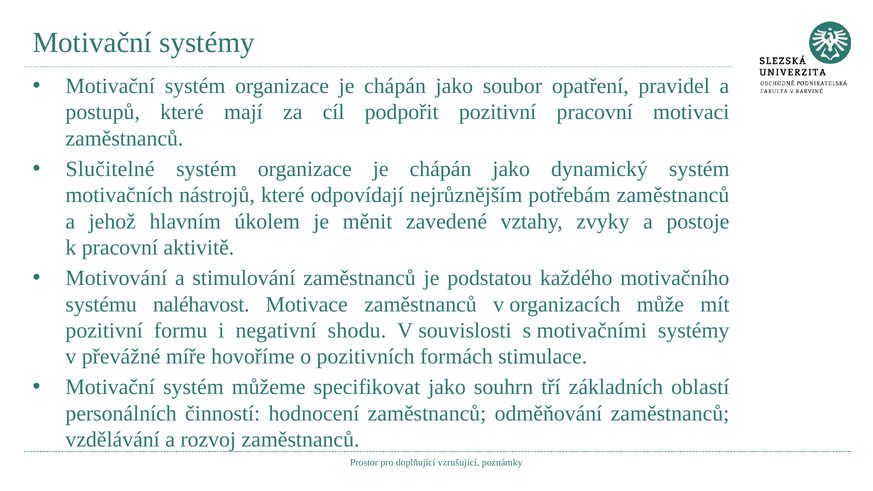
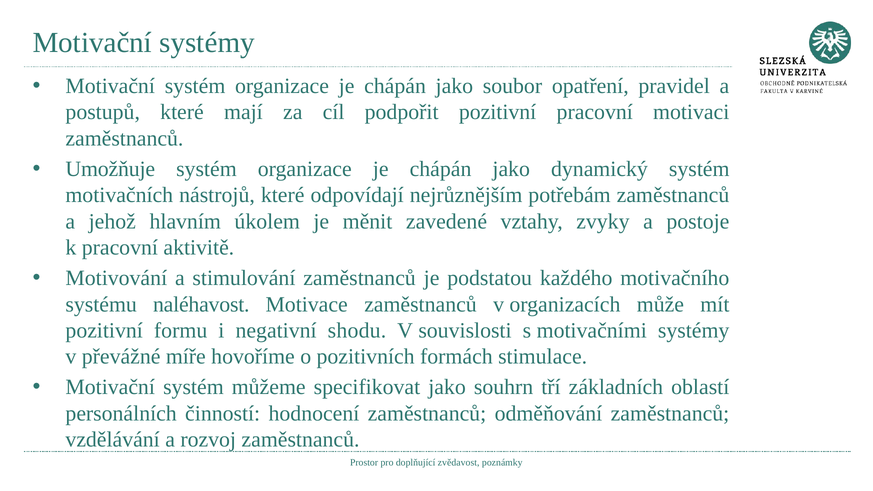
Slučitelné: Slučitelné -> Umožňuje (110, 169)
vzrušující: vzrušující -> zvědavost (459, 463)
